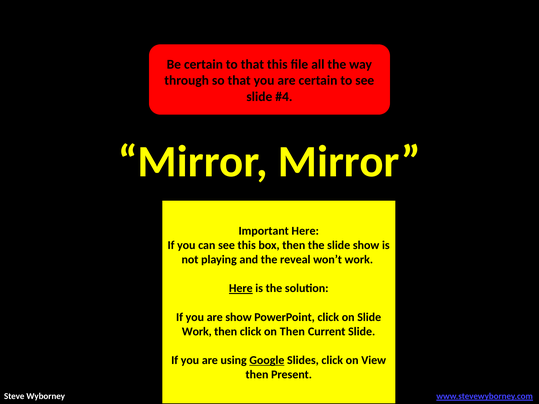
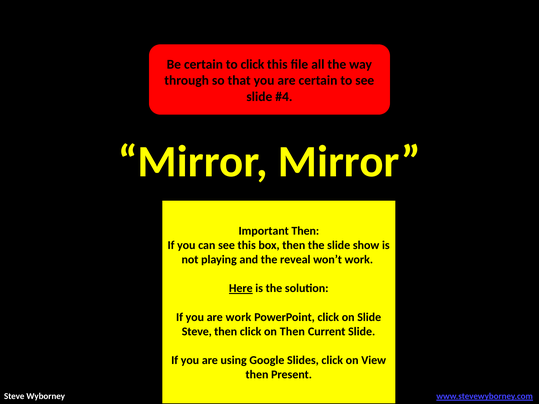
to that: that -> click (252, 64)
Important Here: Here -> Then (305, 231)
are show: show -> work (238, 317)
Work: Work -> Steve (197, 332)
Google underline: present -> none (267, 360)
